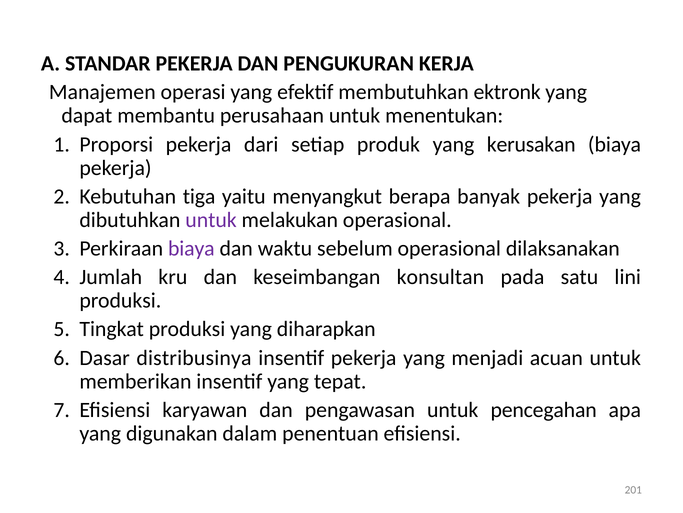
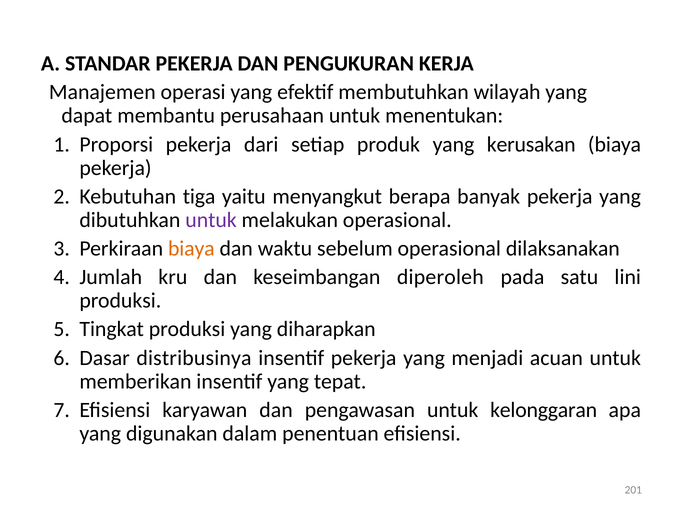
ektronk: ektronk -> wilayah (507, 92)
biaya colour: purple -> orange (191, 248)
konsultan: konsultan -> diperoleh (440, 277)
pencegahan: pencegahan -> kelonggaran (544, 409)
